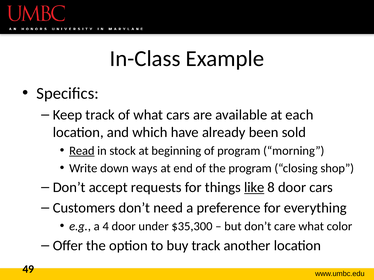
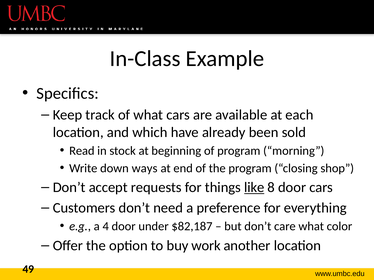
Read underline: present -> none (82, 151)
$35,300: $35,300 -> $82,187 (192, 227)
buy track: track -> work (206, 246)
